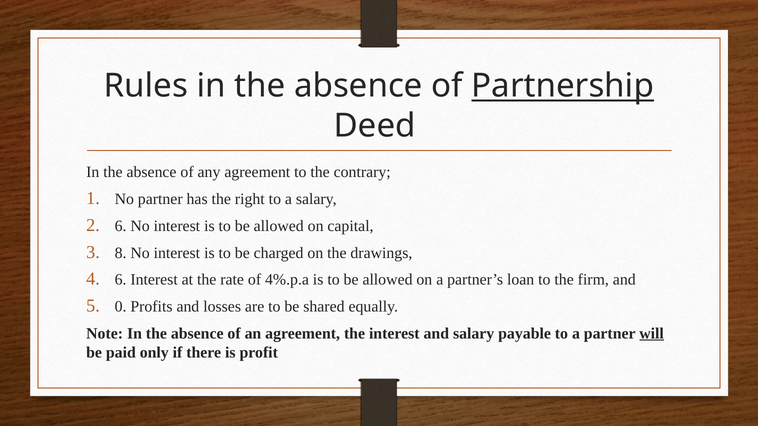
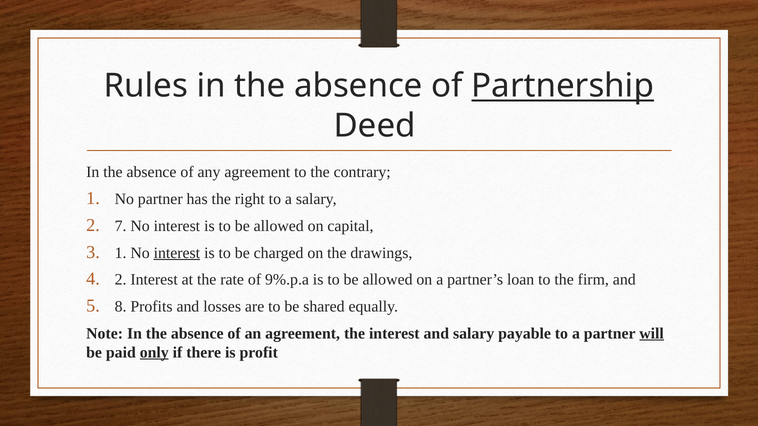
2 6: 6 -> 7 (121, 226)
3 8: 8 -> 1 (121, 253)
interest underline: none -> present (177, 253)
4 6: 6 -> 2 (121, 280)
4%.p.a: 4%.p.a -> 9%.p.a (287, 280)
0: 0 -> 8 (121, 307)
only underline: none -> present (154, 353)
